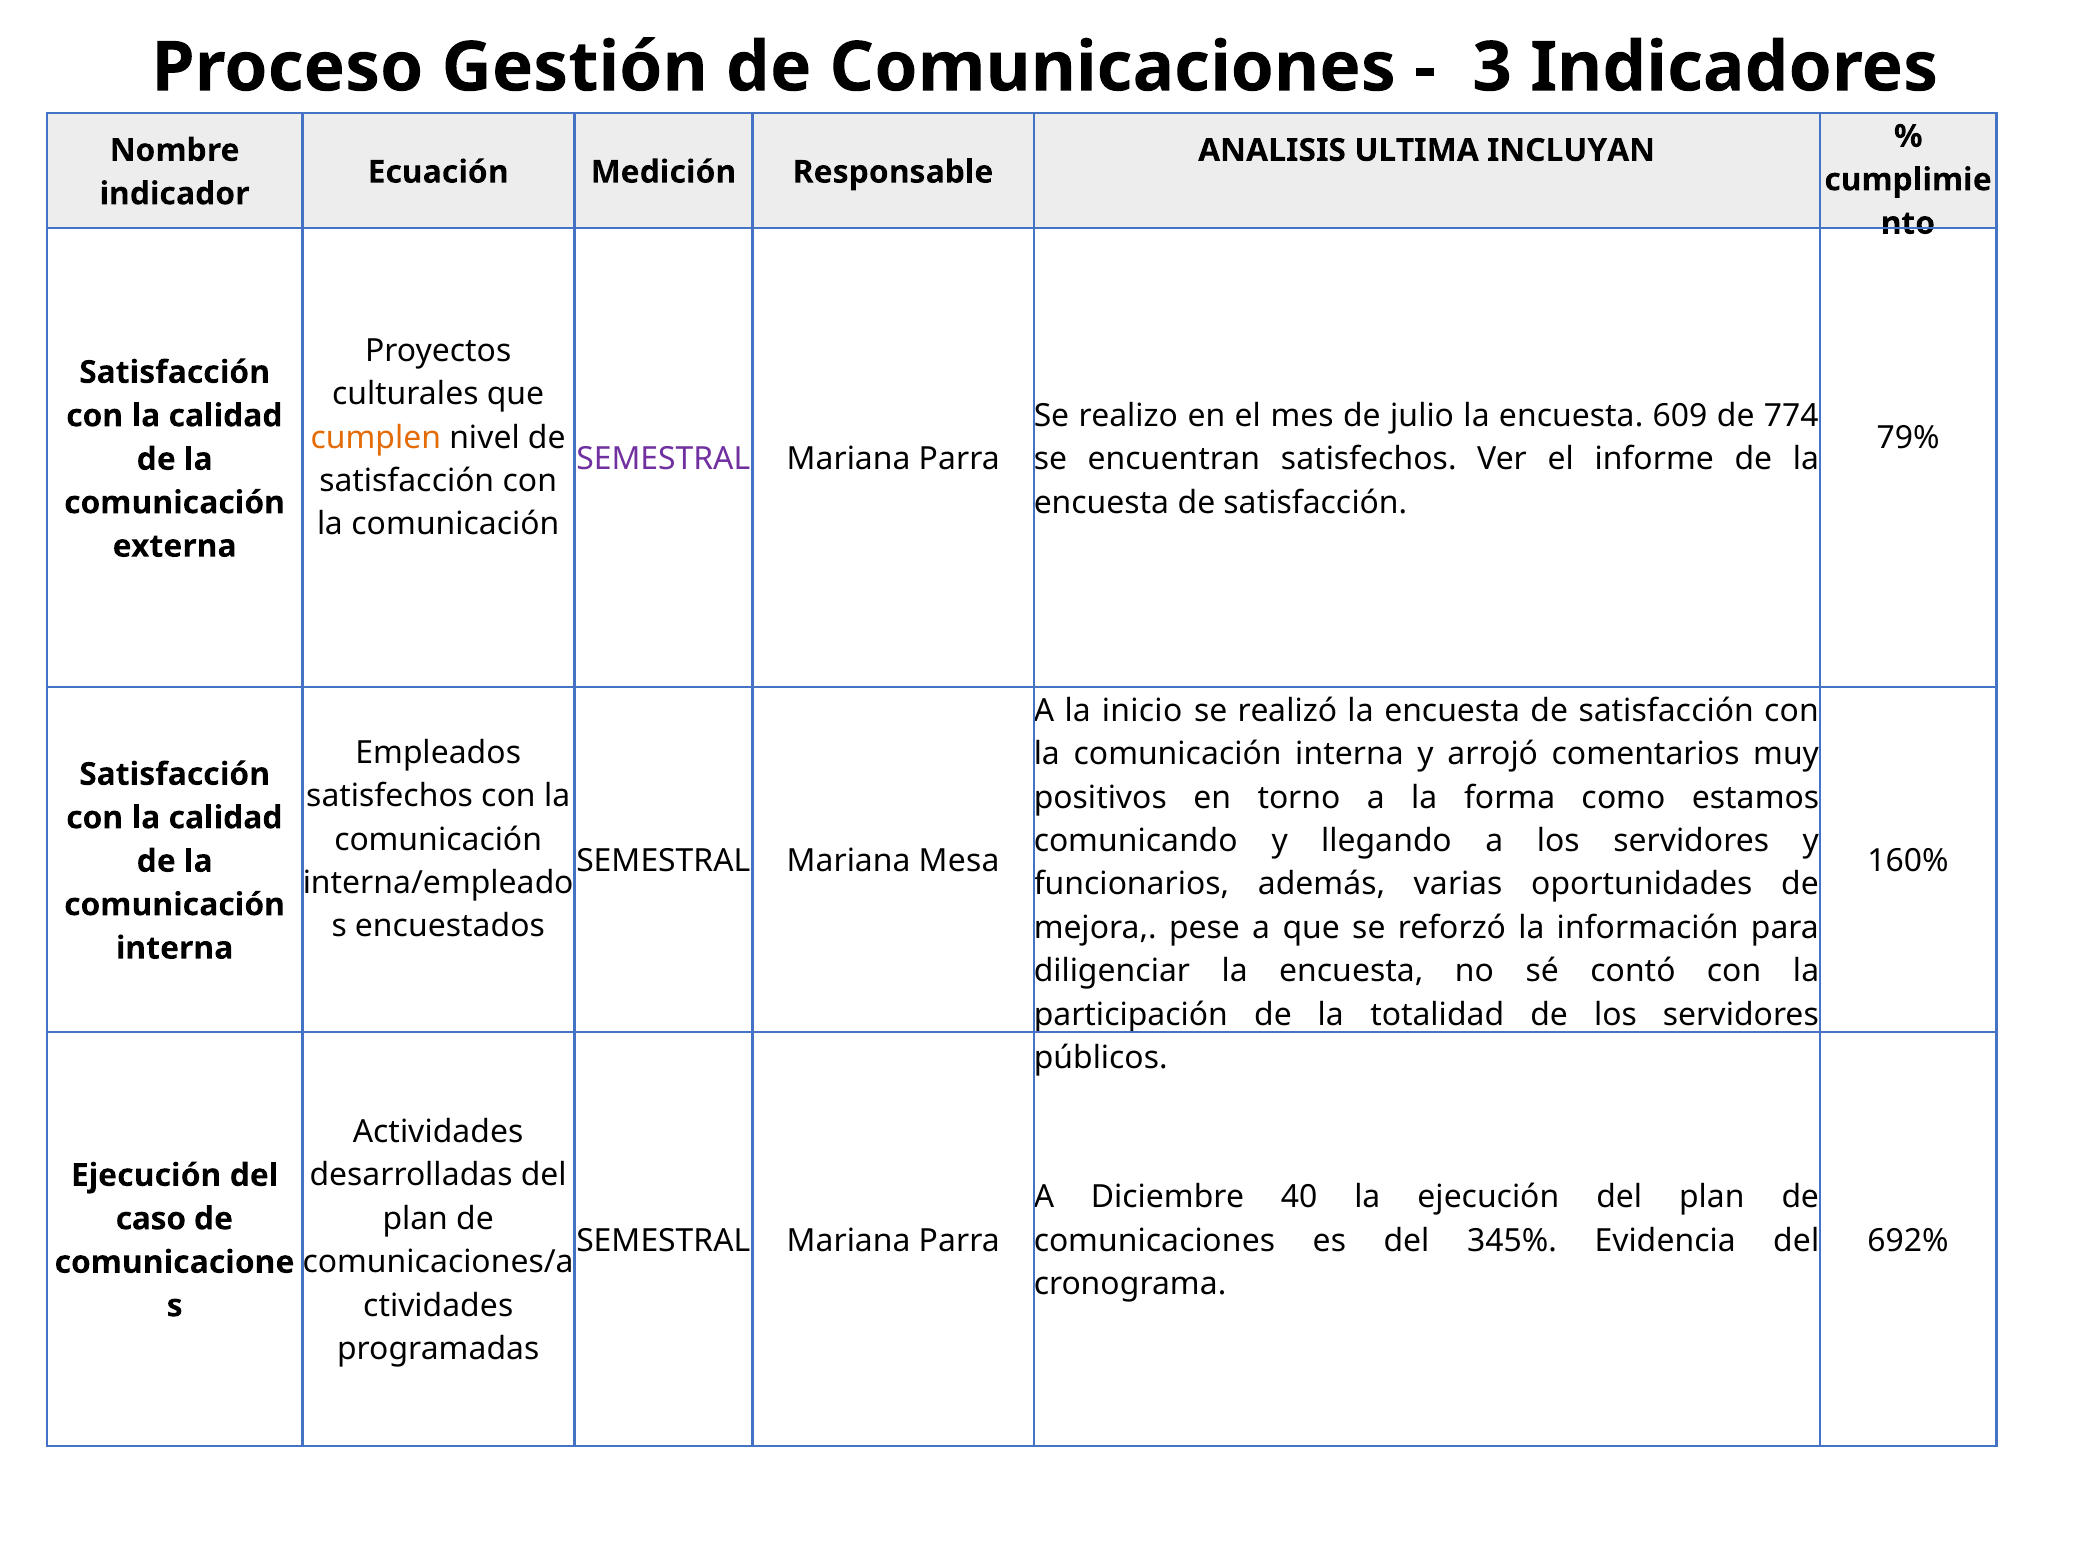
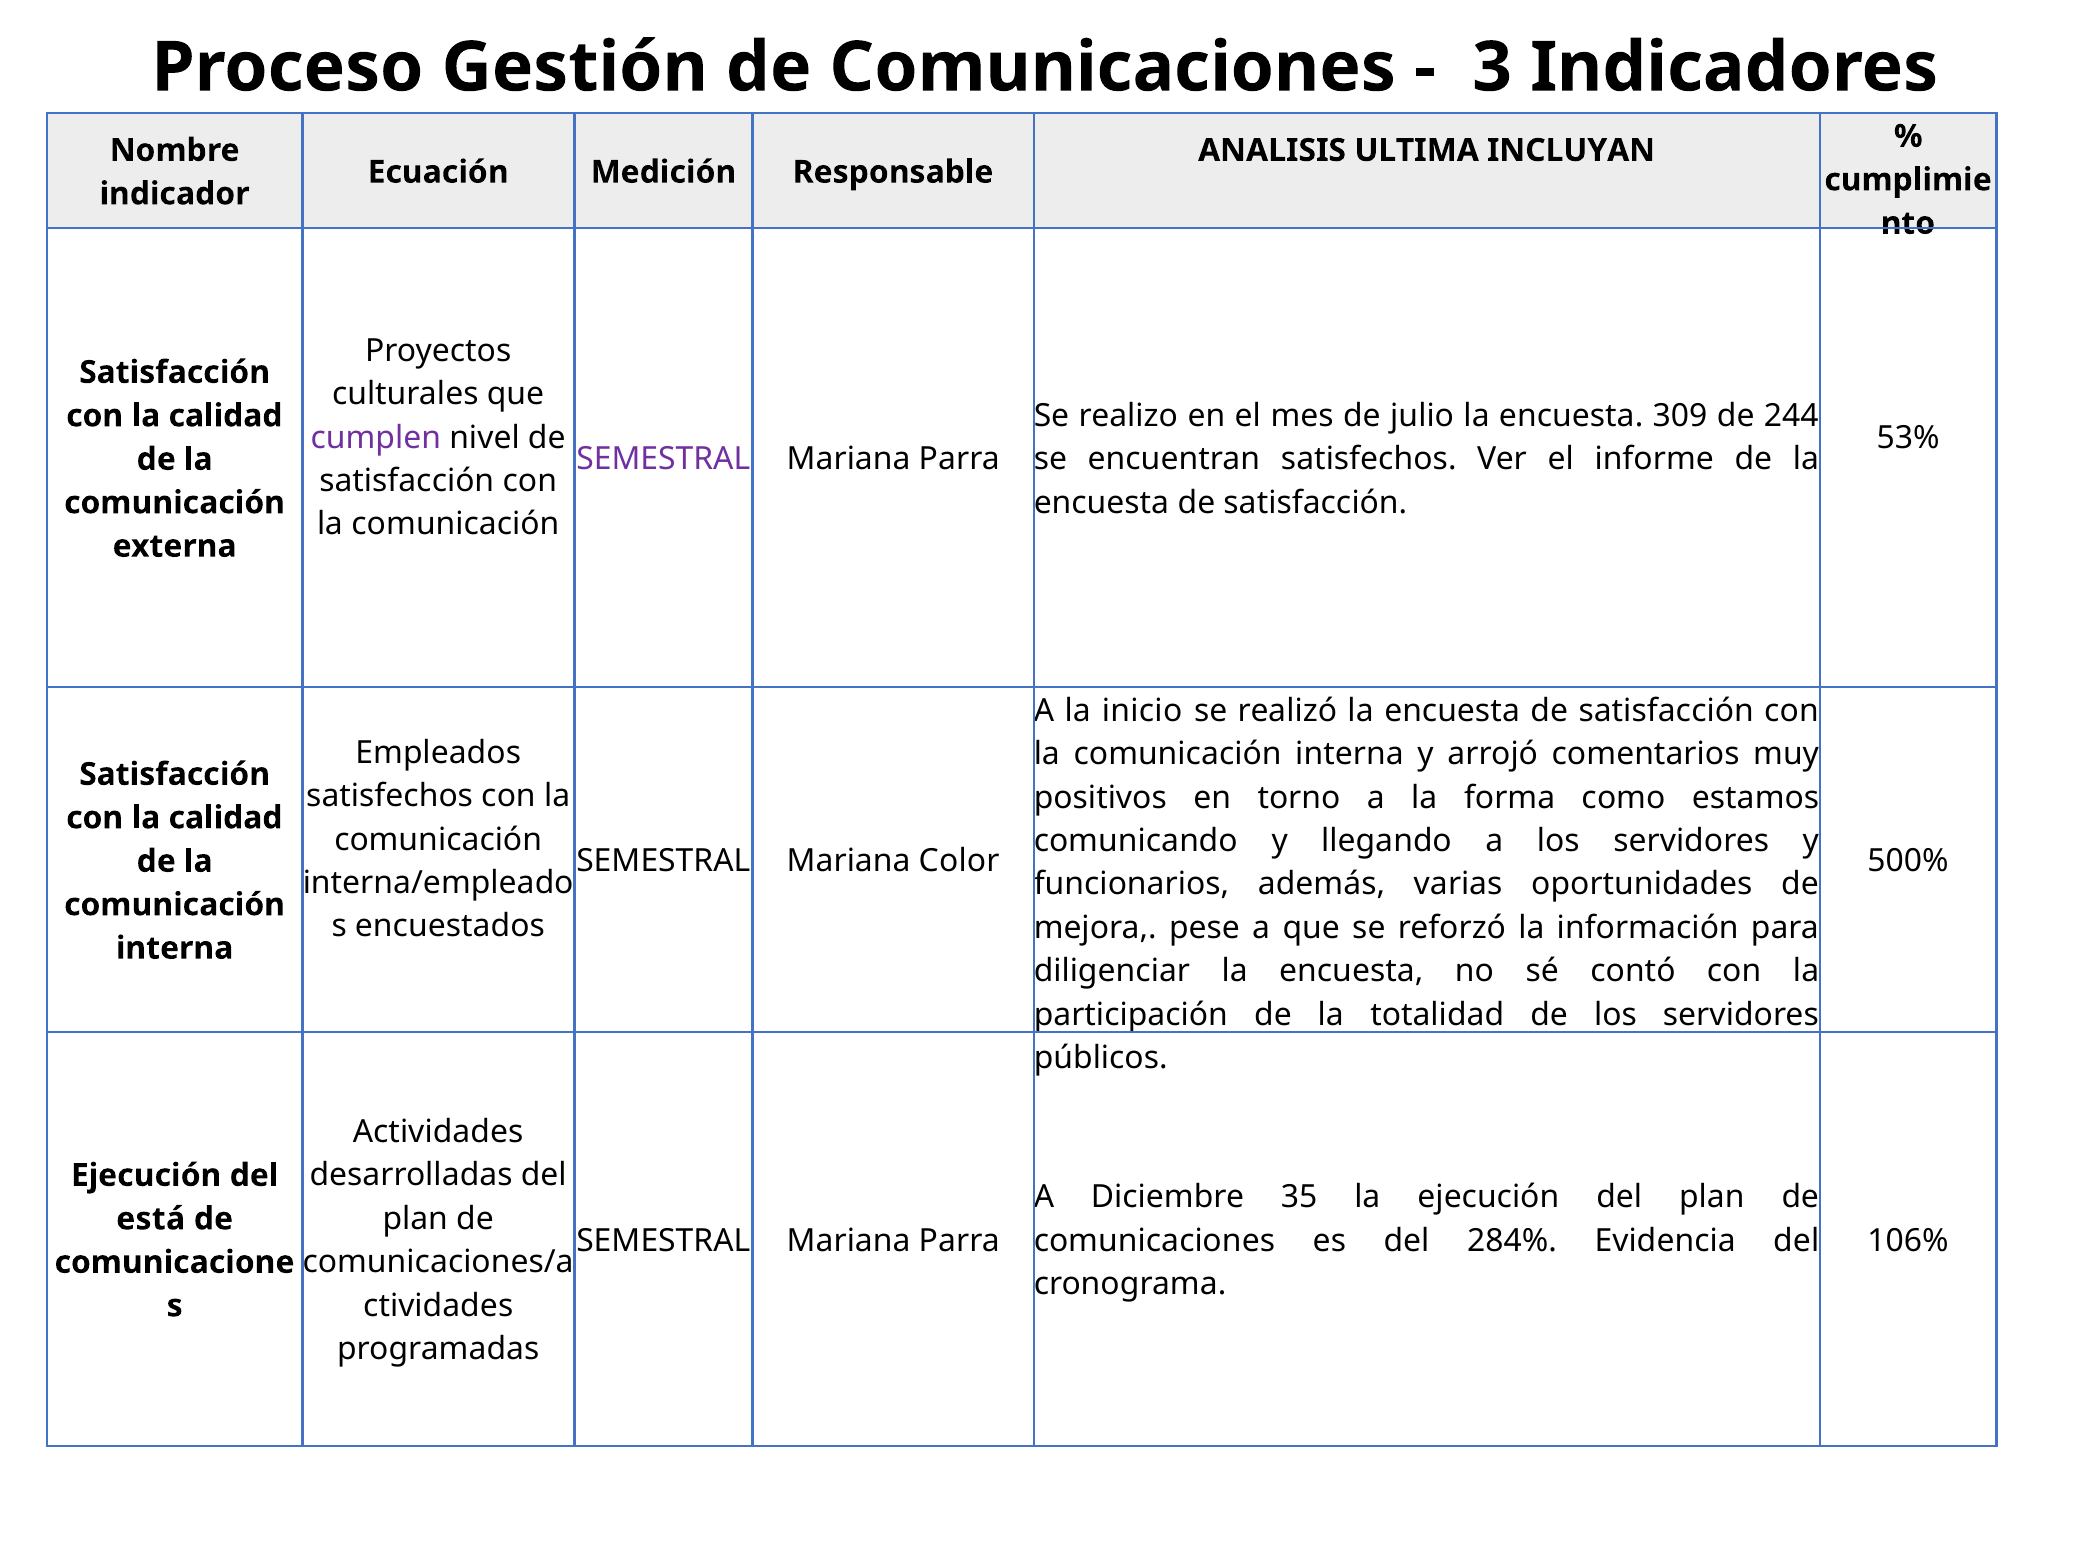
609: 609 -> 309 (1680, 416)
774: 774 -> 244 (1791, 416)
cumplen colour: orange -> purple (376, 437)
79%: 79% -> 53% (1908, 437)
Mesa: Mesa -> Color (959, 861)
160%: 160% -> 500% (1908, 861)
40: 40 -> 35 (1299, 1197)
caso: caso -> está (151, 1219)
345%: 345% -> 284% (1512, 1240)
692%: 692% -> 106% (1908, 1240)
